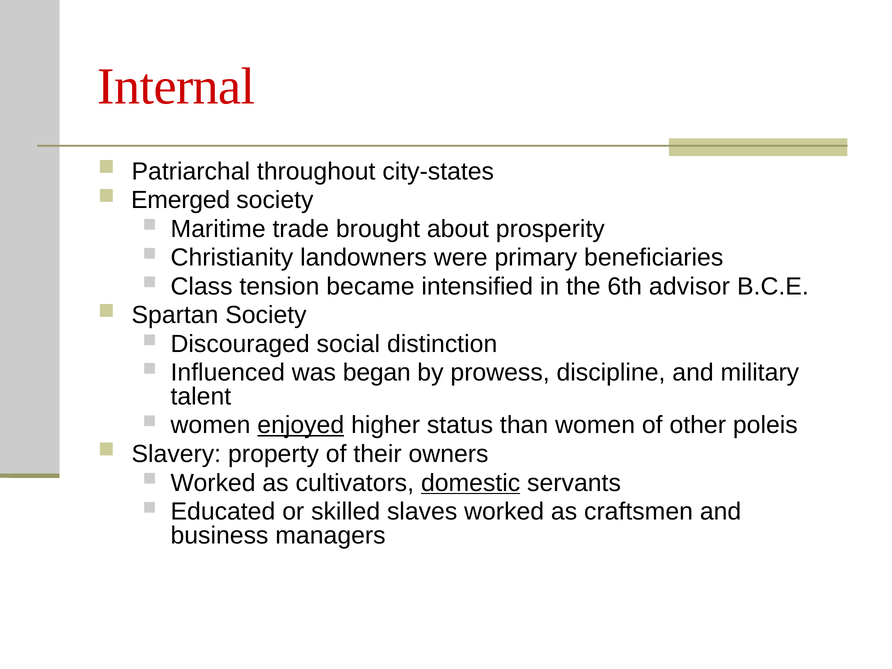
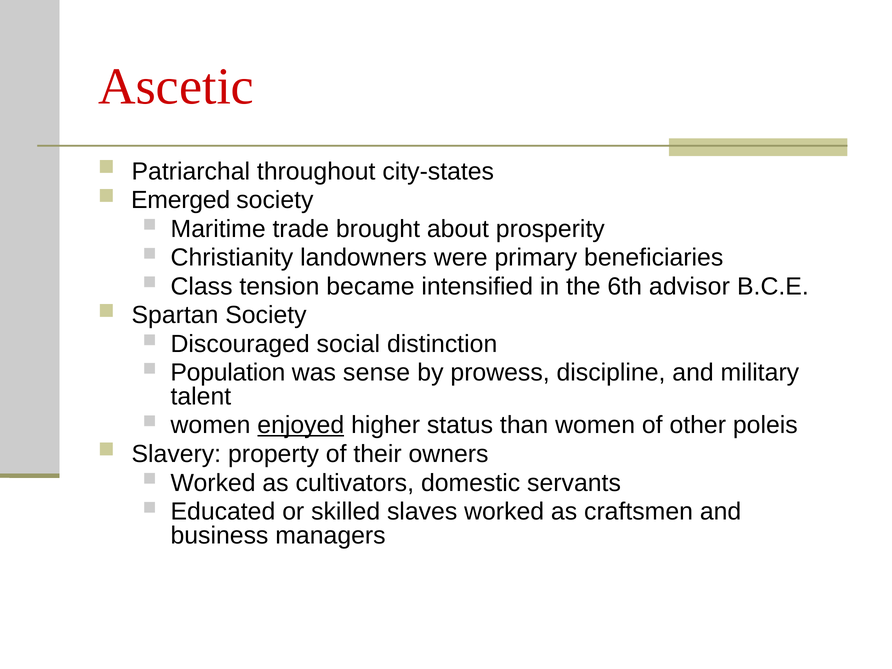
Internal: Internal -> Ascetic (176, 86)
Influenced: Influenced -> Population (228, 373)
began: began -> sense (377, 373)
domestic underline: present -> none (471, 483)
